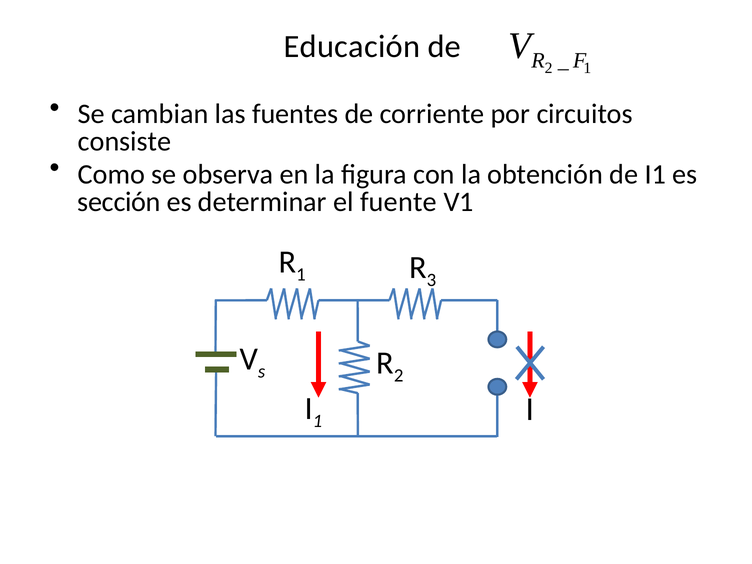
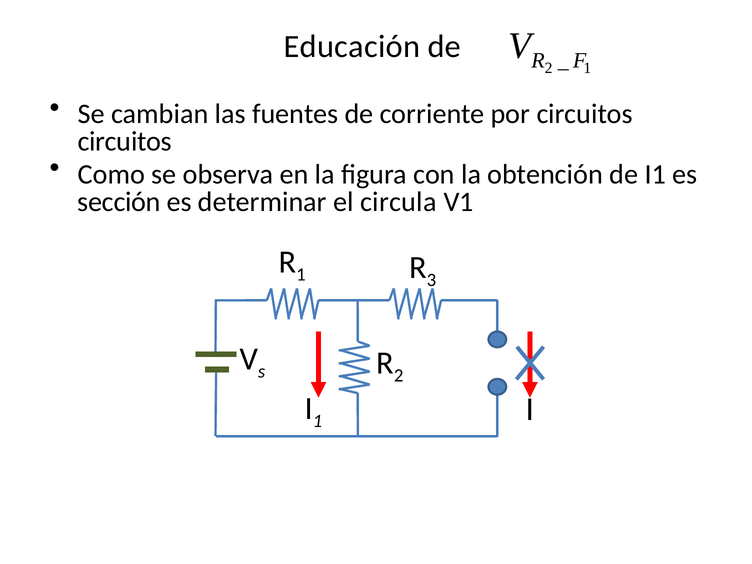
consiste: consiste -> circuitos (125, 141)
fuente: fuente -> circula (398, 202)
